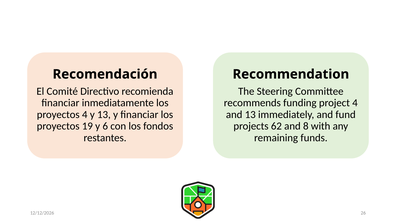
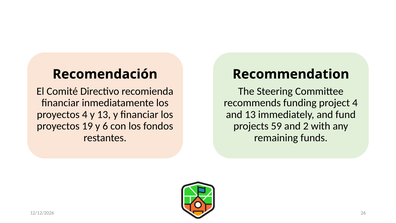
62: 62 -> 59 (276, 126)
8: 8 -> 2 (306, 126)
